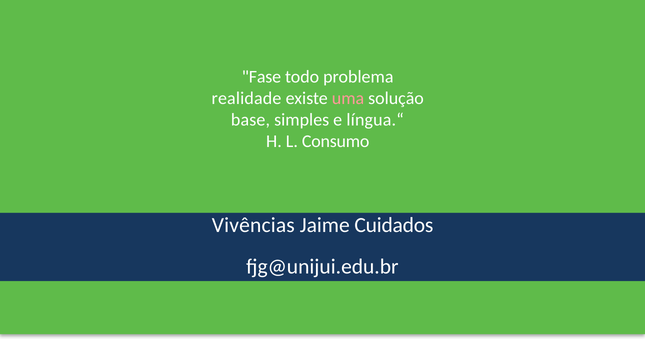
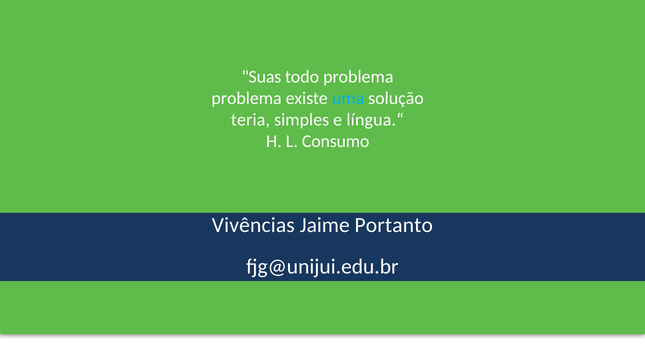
Fase: Fase -> Suas (261, 77)
realidade: realidade -> problema (247, 98)
uma colour: pink -> light blue (348, 98)
base: base -> teria (250, 120)
Cuidados: Cuidados -> Portanto (394, 225)
